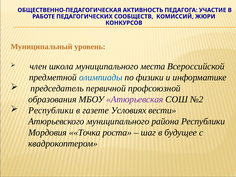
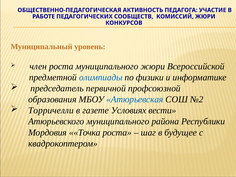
член школа: школа -> роста (61, 66)
муниципального места: места -> жюри (153, 66)
Атюрьевская colour: purple -> blue (135, 99)
Республики: Республики -> Торричелли (51, 110)
